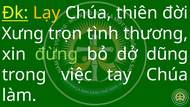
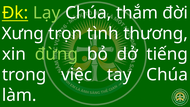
Lạy colour: yellow -> light green (47, 13)
thiên: thiên -> thắm (137, 13)
dũng: dũng -> tiếng (167, 54)
